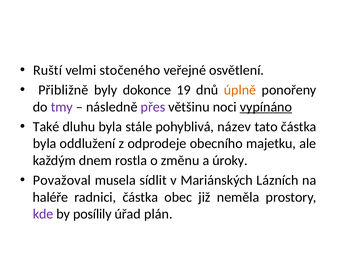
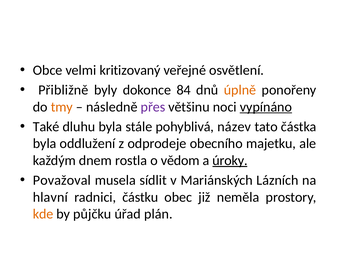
Ruští: Ruští -> Obce (48, 70)
stočeného: stočeného -> kritizovaný (130, 70)
19: 19 -> 84 (184, 90)
tmy colour: purple -> orange (62, 107)
změnu: změnu -> vědom (180, 160)
úroky underline: none -> present (230, 160)
haléře: haléře -> hlavní (50, 197)
radnici částka: částka -> částku (140, 197)
kde colour: purple -> orange (43, 214)
posílily: posílily -> půjčku (92, 214)
